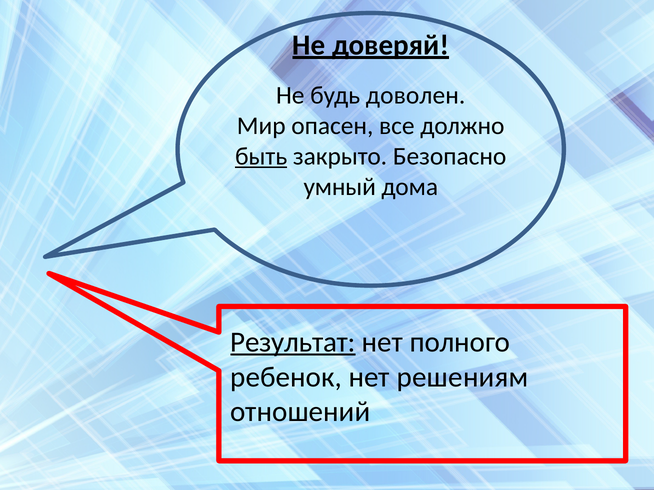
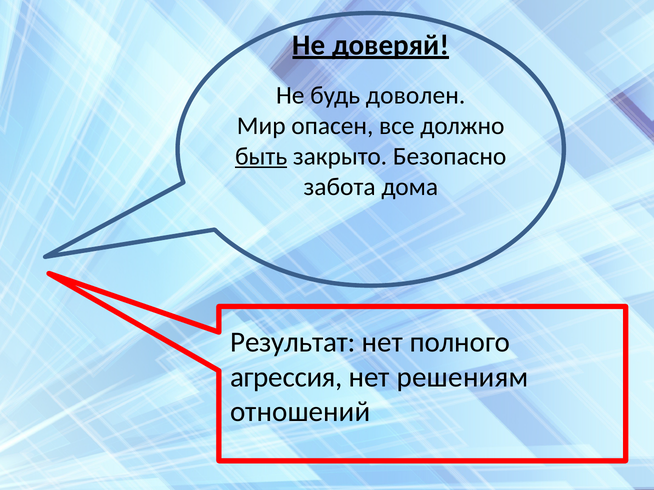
умный: умный -> забота (340, 187)
Результат underline: present -> none (293, 342)
ребенок: ребенок -> агрессия (286, 377)
